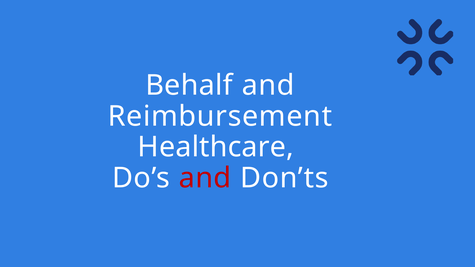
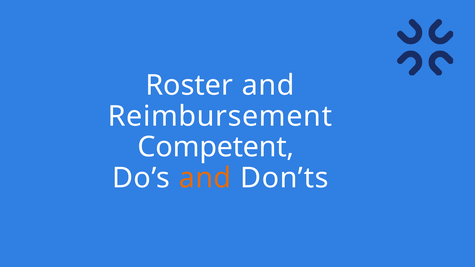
Behalf: Behalf -> Roster (189, 85)
Healthcare: Healthcare -> Competent (216, 147)
and colour: red -> orange (205, 178)
